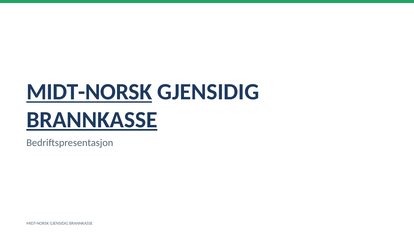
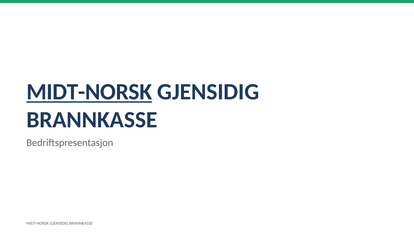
BRANNKASSE underline: present -> none (92, 120)
